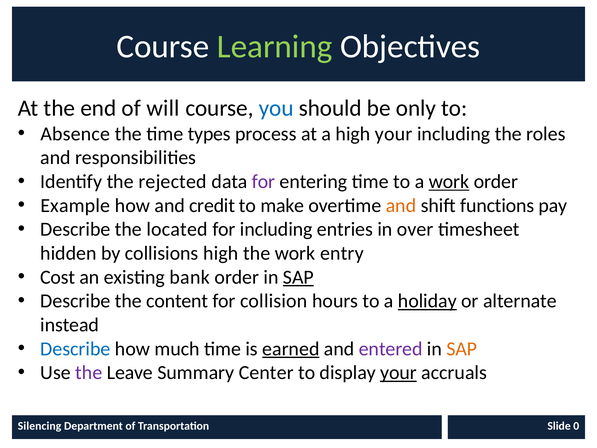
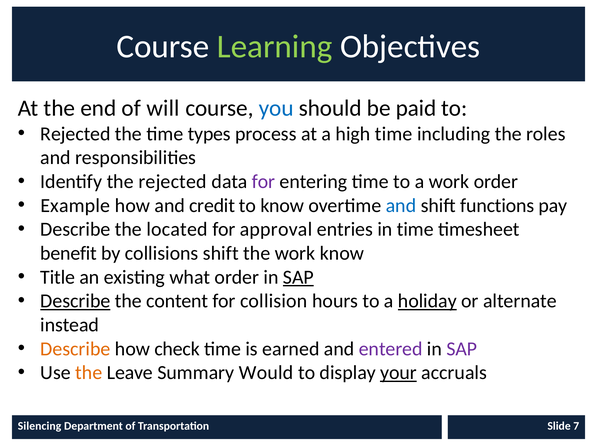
only: only -> paid (416, 108)
Absence: Absence -> Rejected (75, 134)
high your: your -> time (394, 134)
work underline: present -> none (449, 182)
to make: make -> know (282, 205)
and colour: orange -> blue (401, 205)
for including: including -> approval (276, 229)
in over: over -> time (415, 229)
hidden: hidden -> benefit (69, 253)
collisions high: high -> shift (221, 253)
work entry: entry -> know (342, 253)
Cost: Cost -> Title (58, 277)
bank: bank -> what (190, 277)
Describe underline: none -> present (75, 301)
Describe colour: blue -> orange (75, 349)
much: much -> check (177, 349)
earned underline: present -> none (291, 349)
SAP colour: orange -> purple (462, 349)
the colour: purple -> orange (89, 373)
Center: Center -> Would (266, 373)
0: 0 -> 7 (576, 426)
